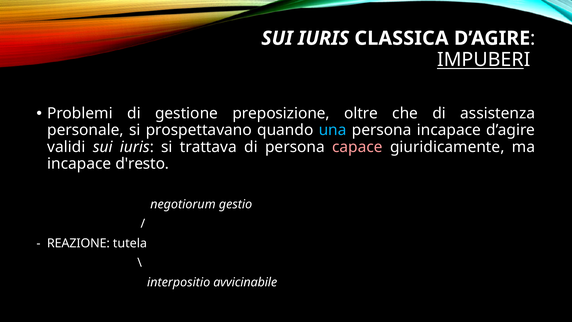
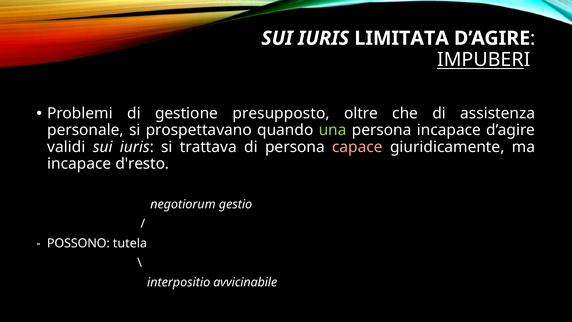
CLASSICA: CLASSICA -> LIMITATA (402, 38)
preposizione: preposizione -> presupposto (281, 113)
una colour: light blue -> light green (333, 130)
REAZIONE: REAZIONE -> POSSONO (78, 243)
